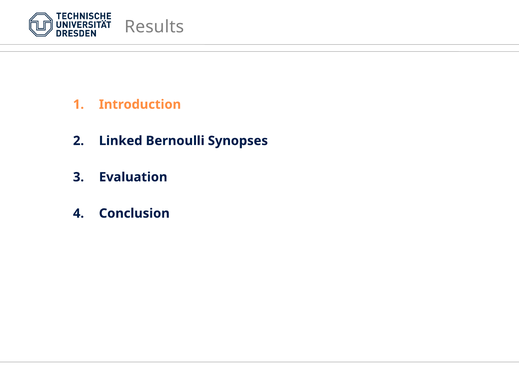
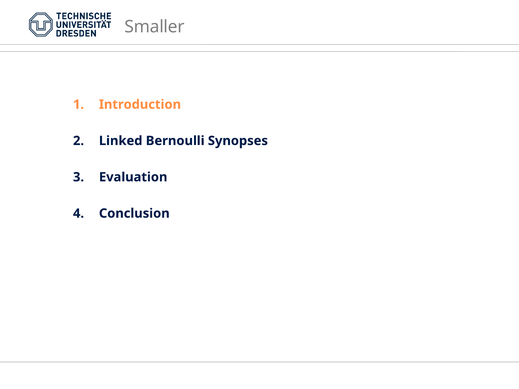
Results: Results -> Smaller (155, 27)
